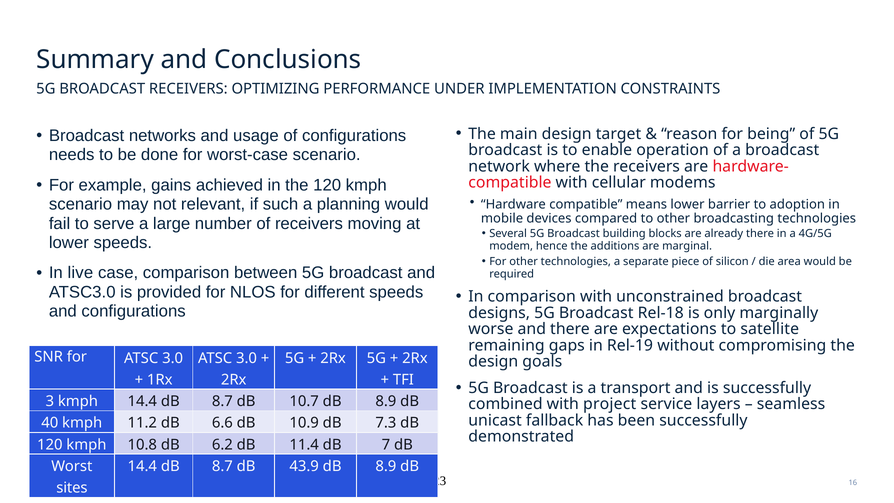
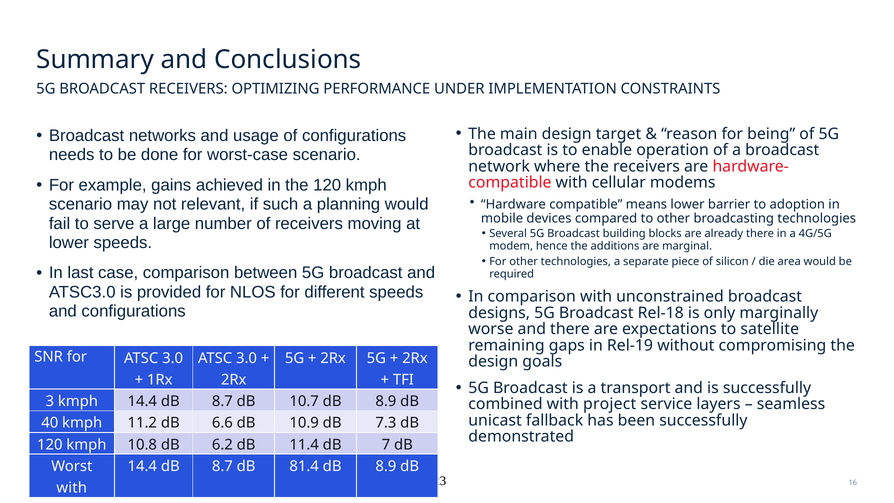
live: live -> last (80, 273)
43.9: 43.9 -> 81.4 (304, 466)
sites: sites -> with (72, 488)
